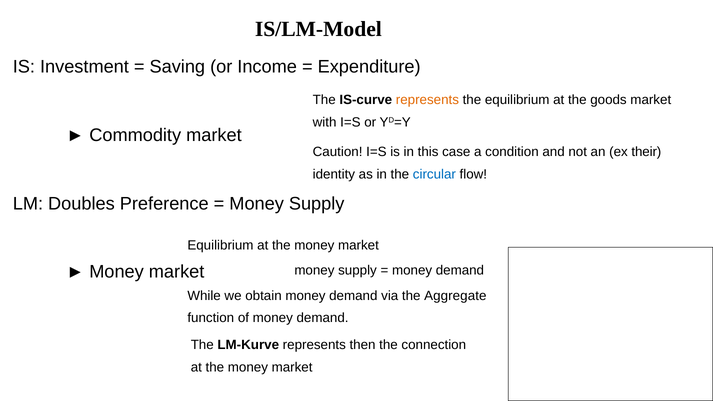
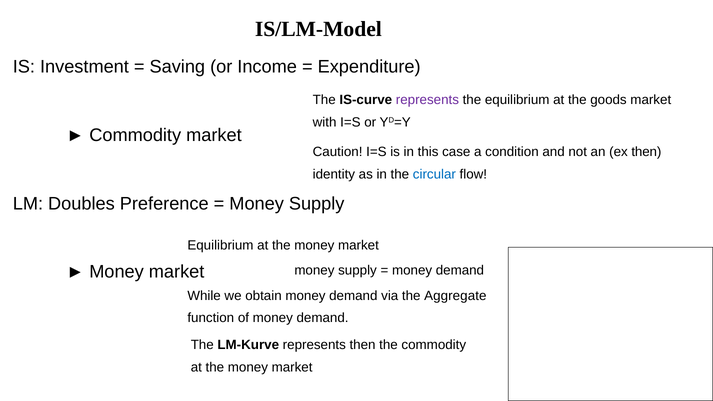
represents colour: orange -> purple (427, 100)
ex their: their -> then (646, 152)
the connection: connection -> commodity (434, 345)
